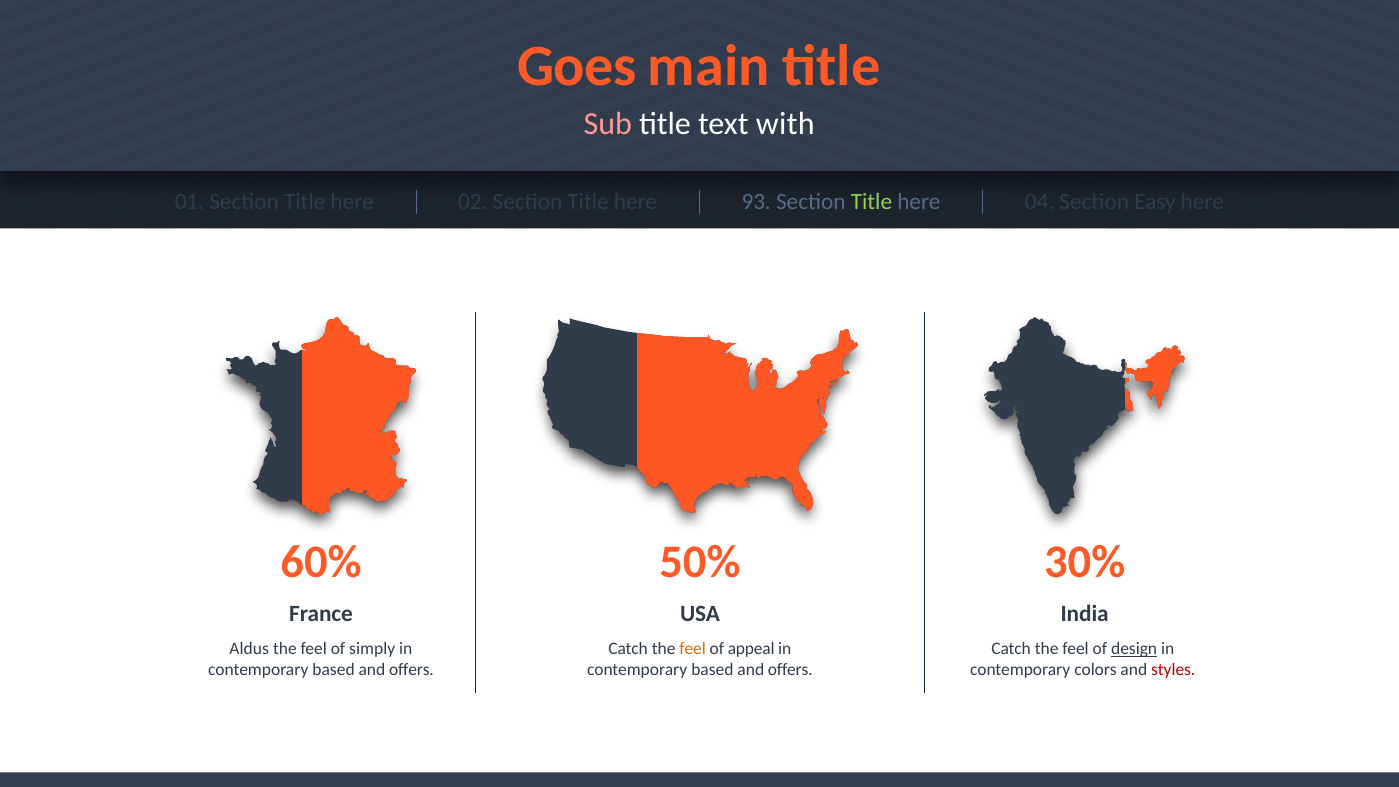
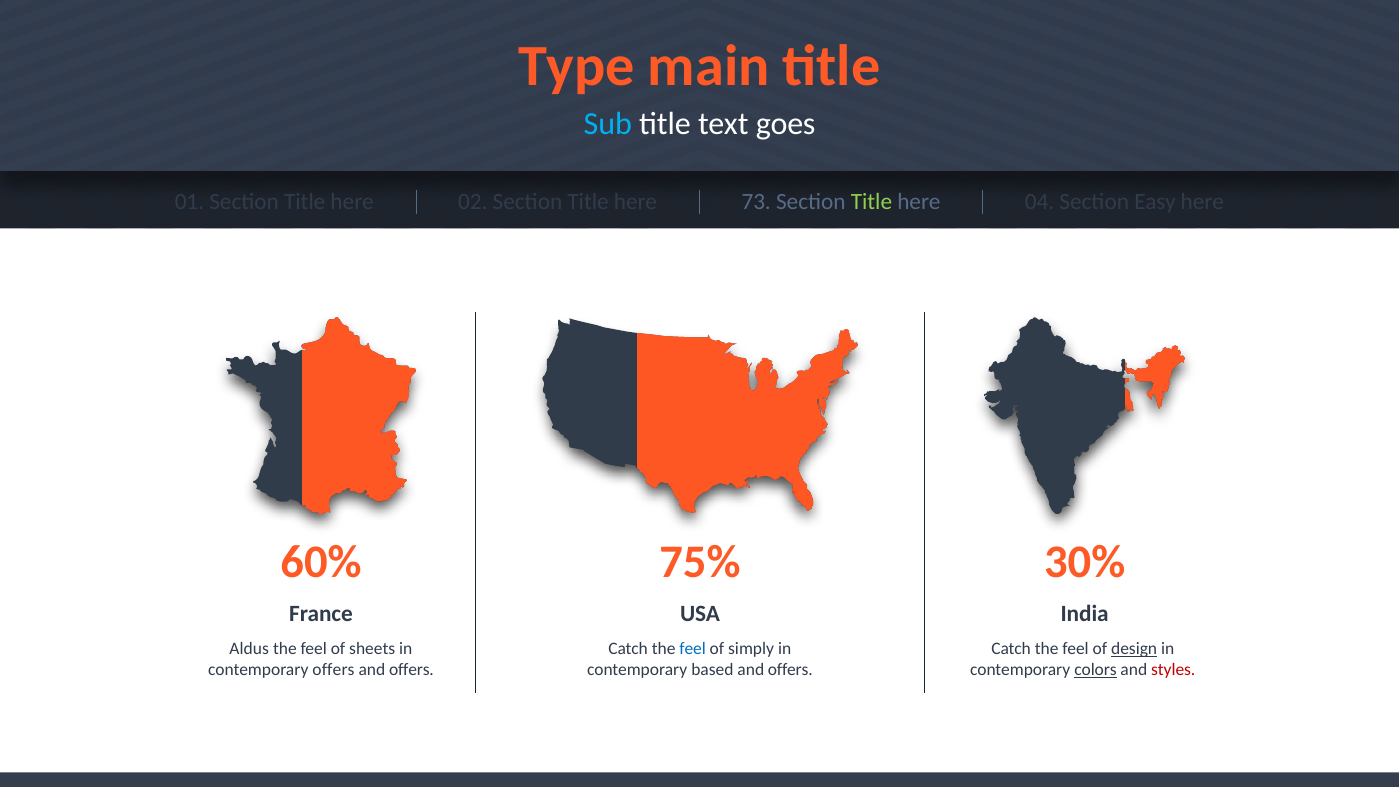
Goes: Goes -> Type (577, 67)
Sub colour: pink -> light blue (608, 124)
with: with -> goes (786, 124)
93: 93 -> 73 (756, 202)
50%: 50% -> 75% (700, 562)
simply: simply -> sheets (372, 649)
feel colour: orange -> blue (693, 649)
appeal: appeal -> simply (751, 649)
based: based -> offers (333, 670)
colors underline: none -> present (1095, 670)
